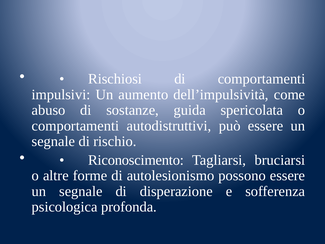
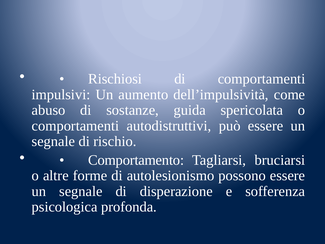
Riconoscimento: Riconoscimento -> Comportamento (136, 160)
